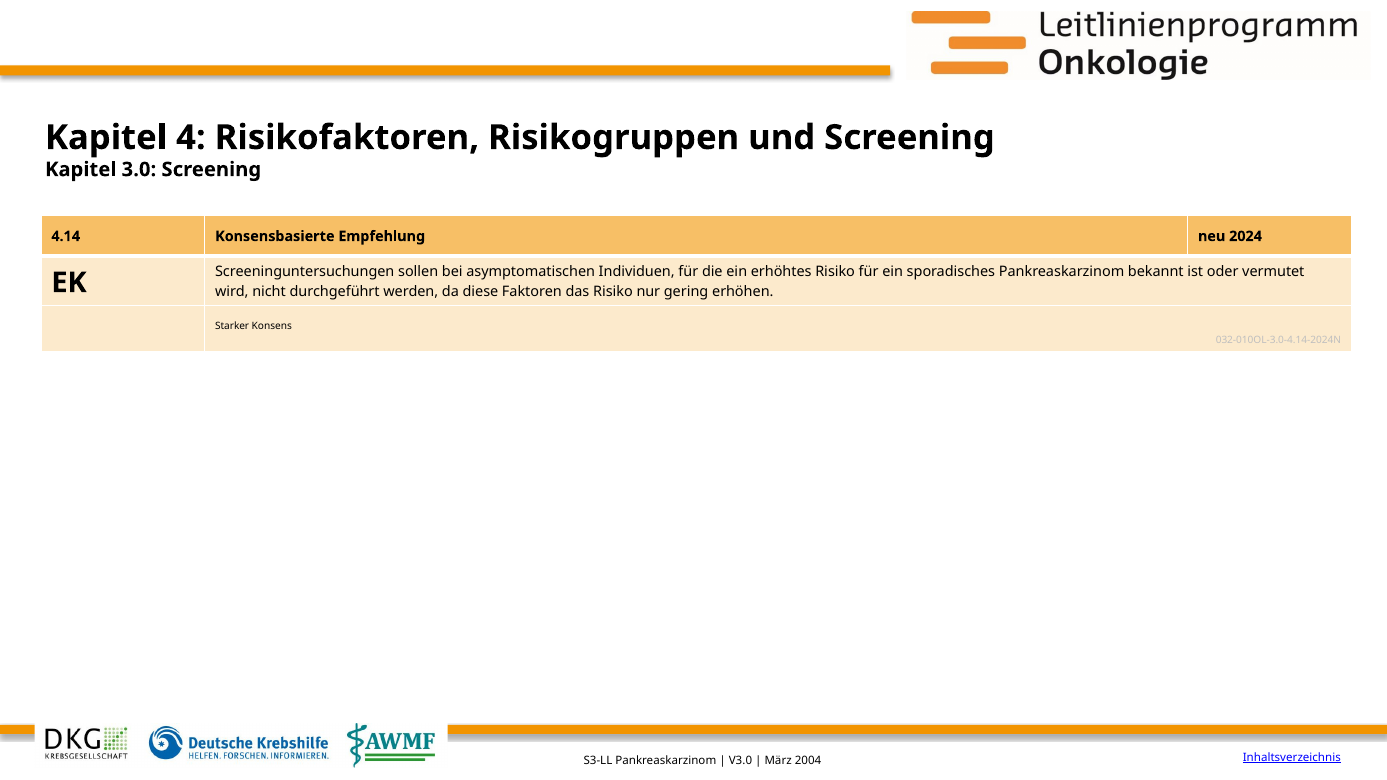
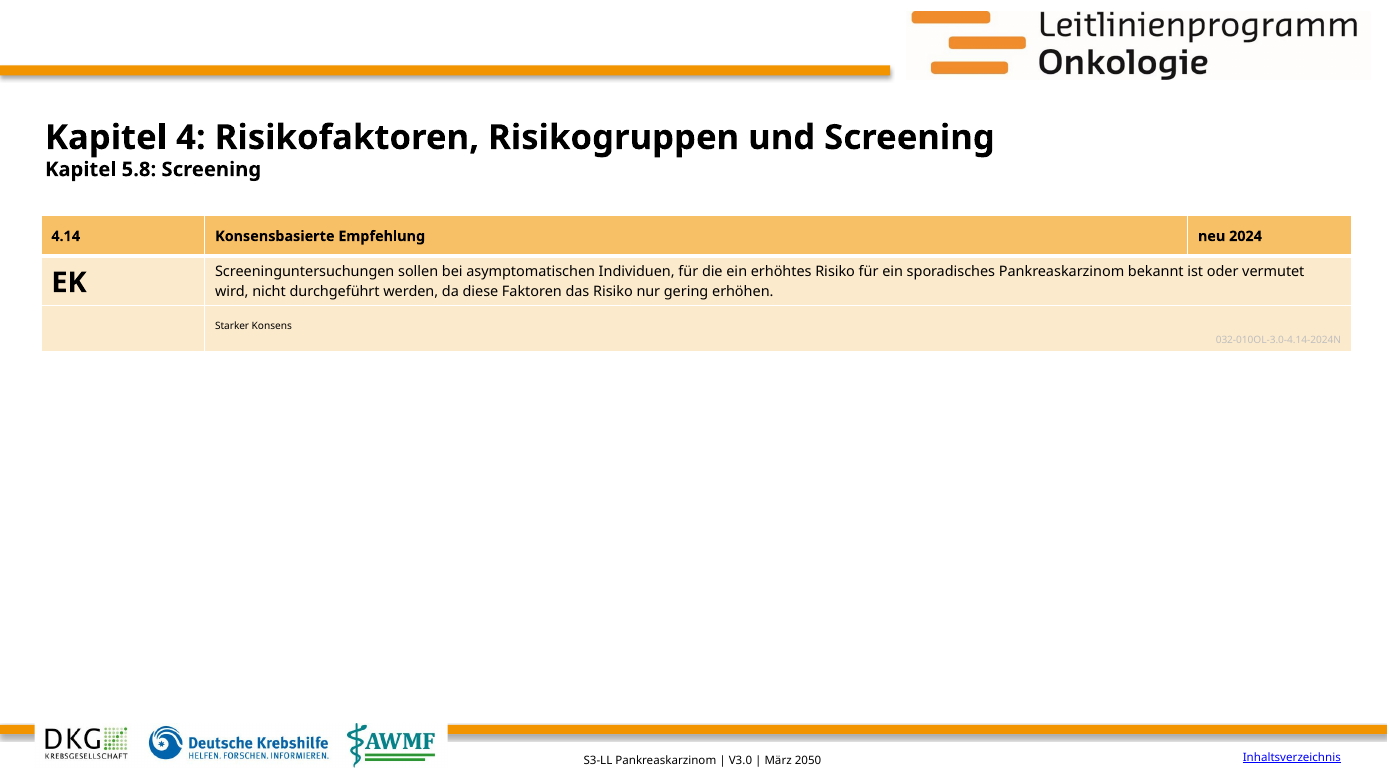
3.0: 3.0 -> 5.8 (139, 170)
2004: 2004 -> 2050 (808, 760)
